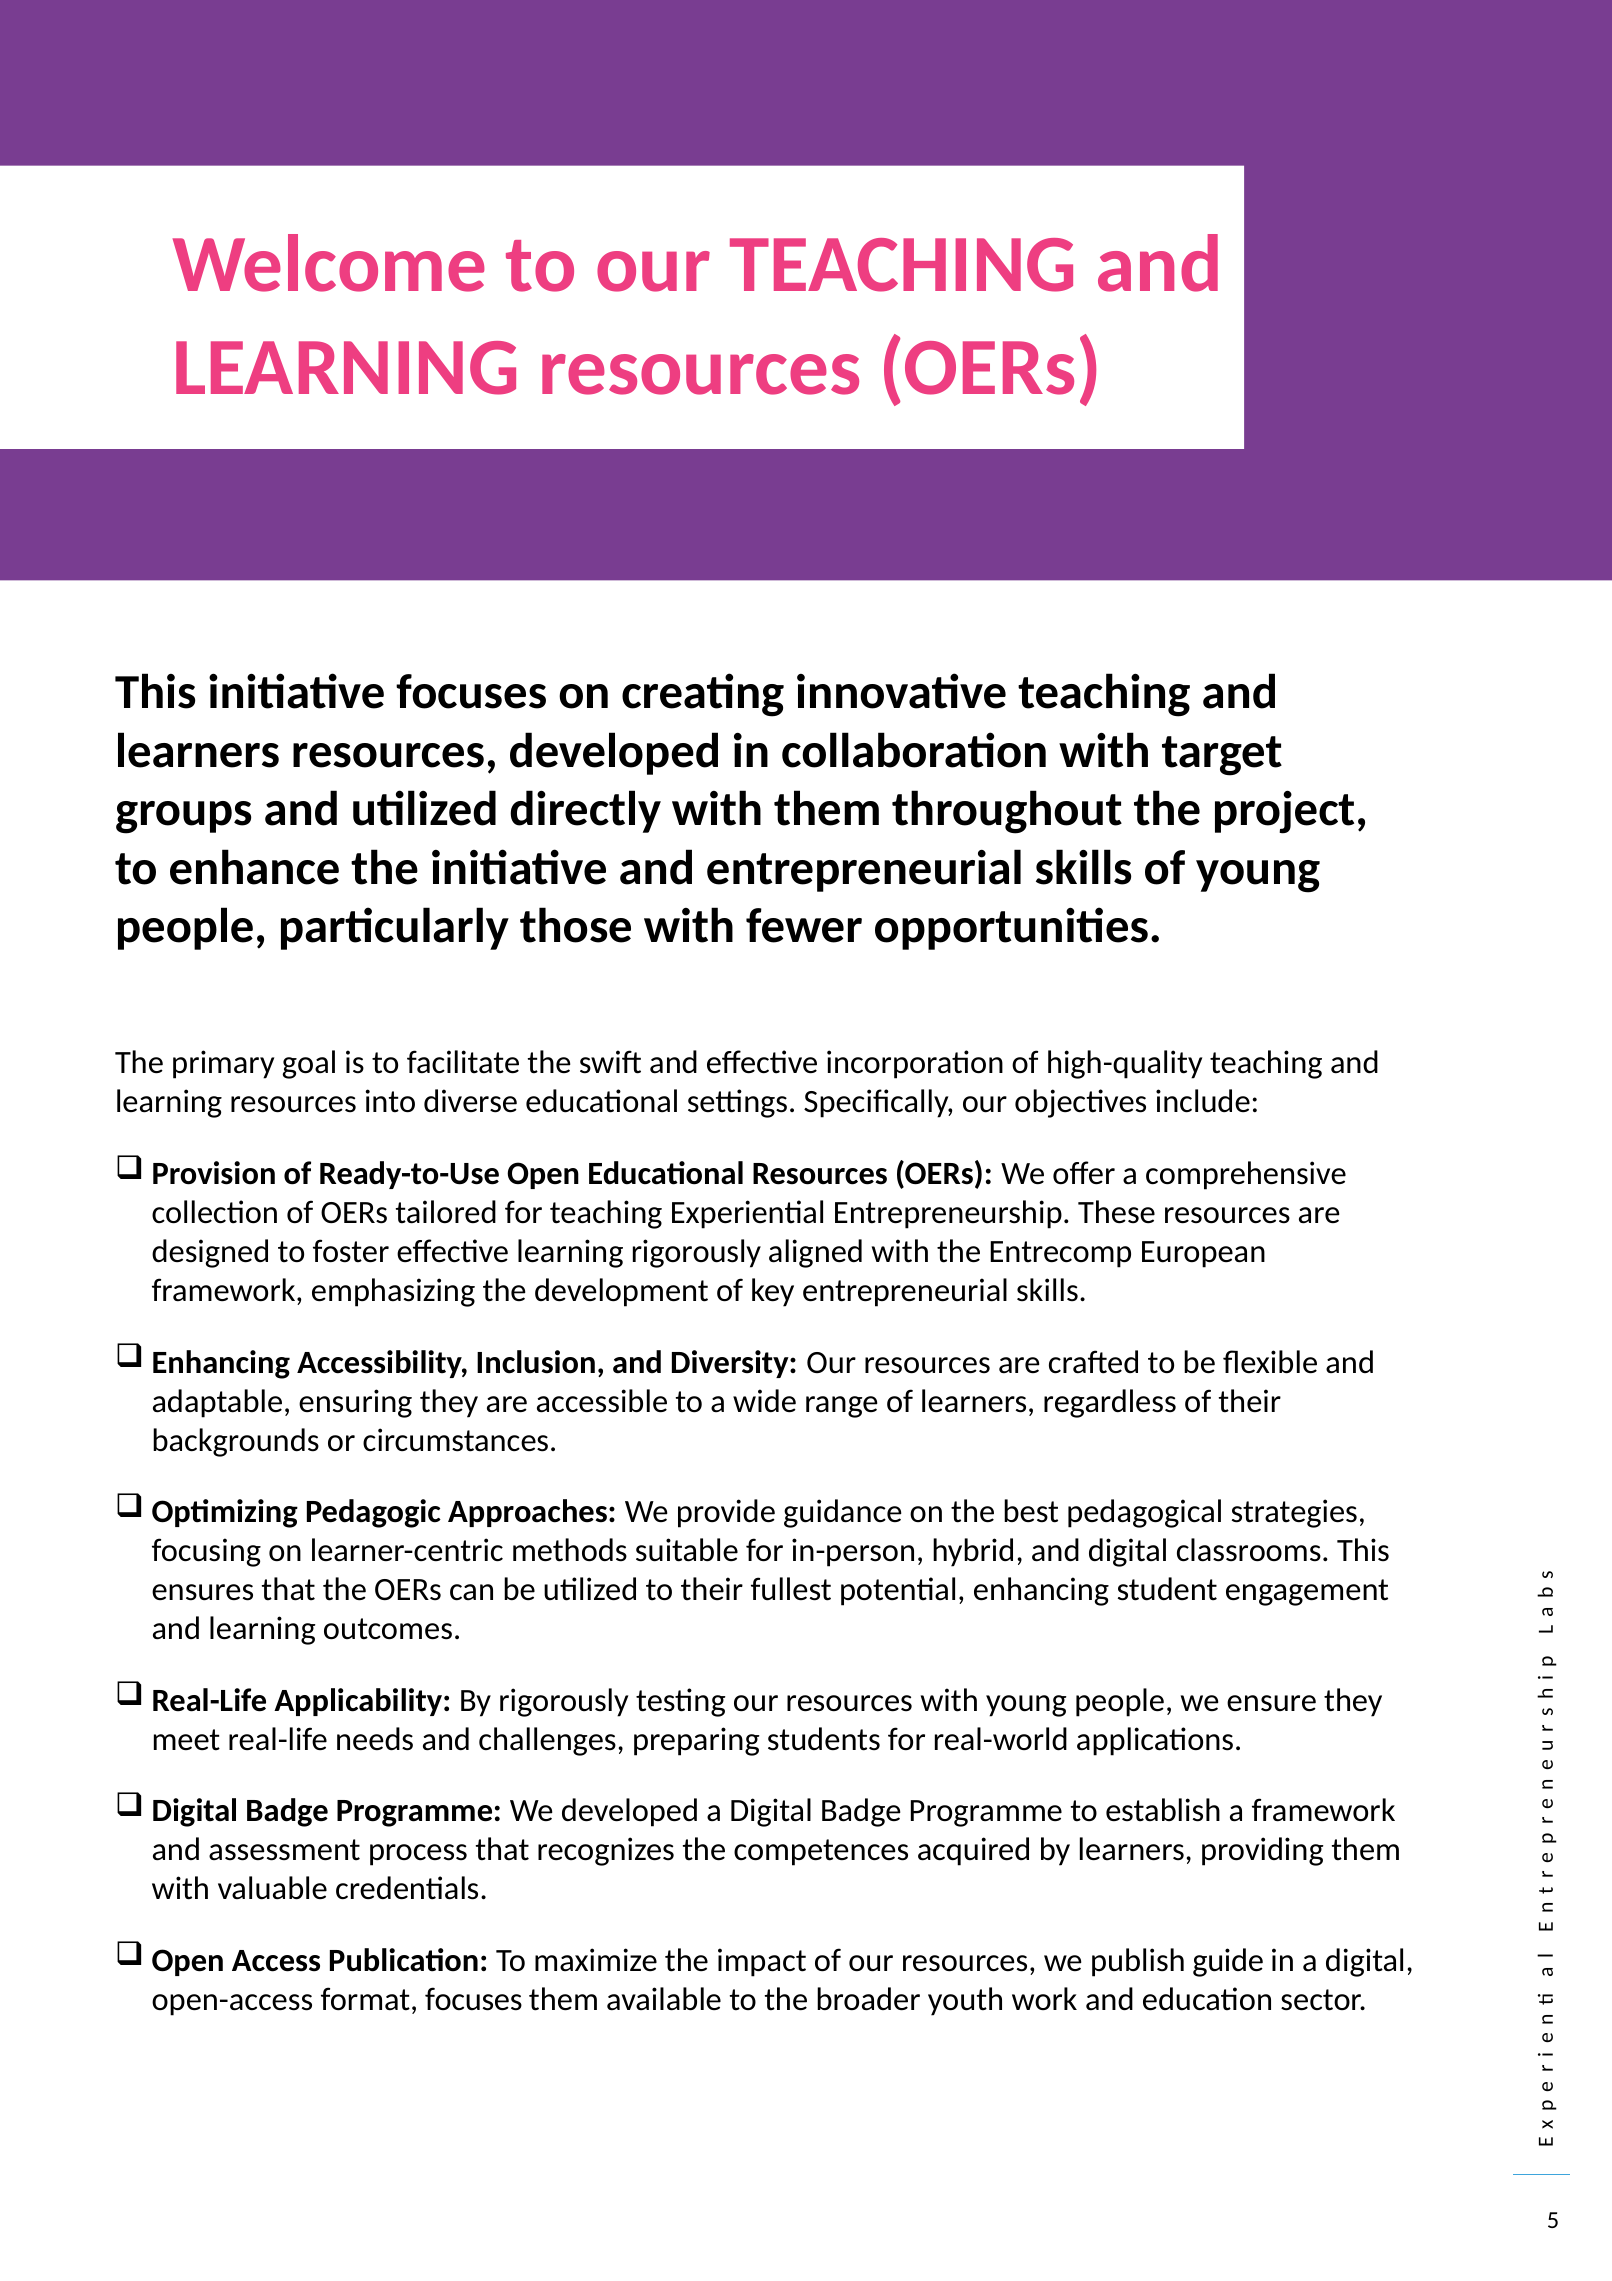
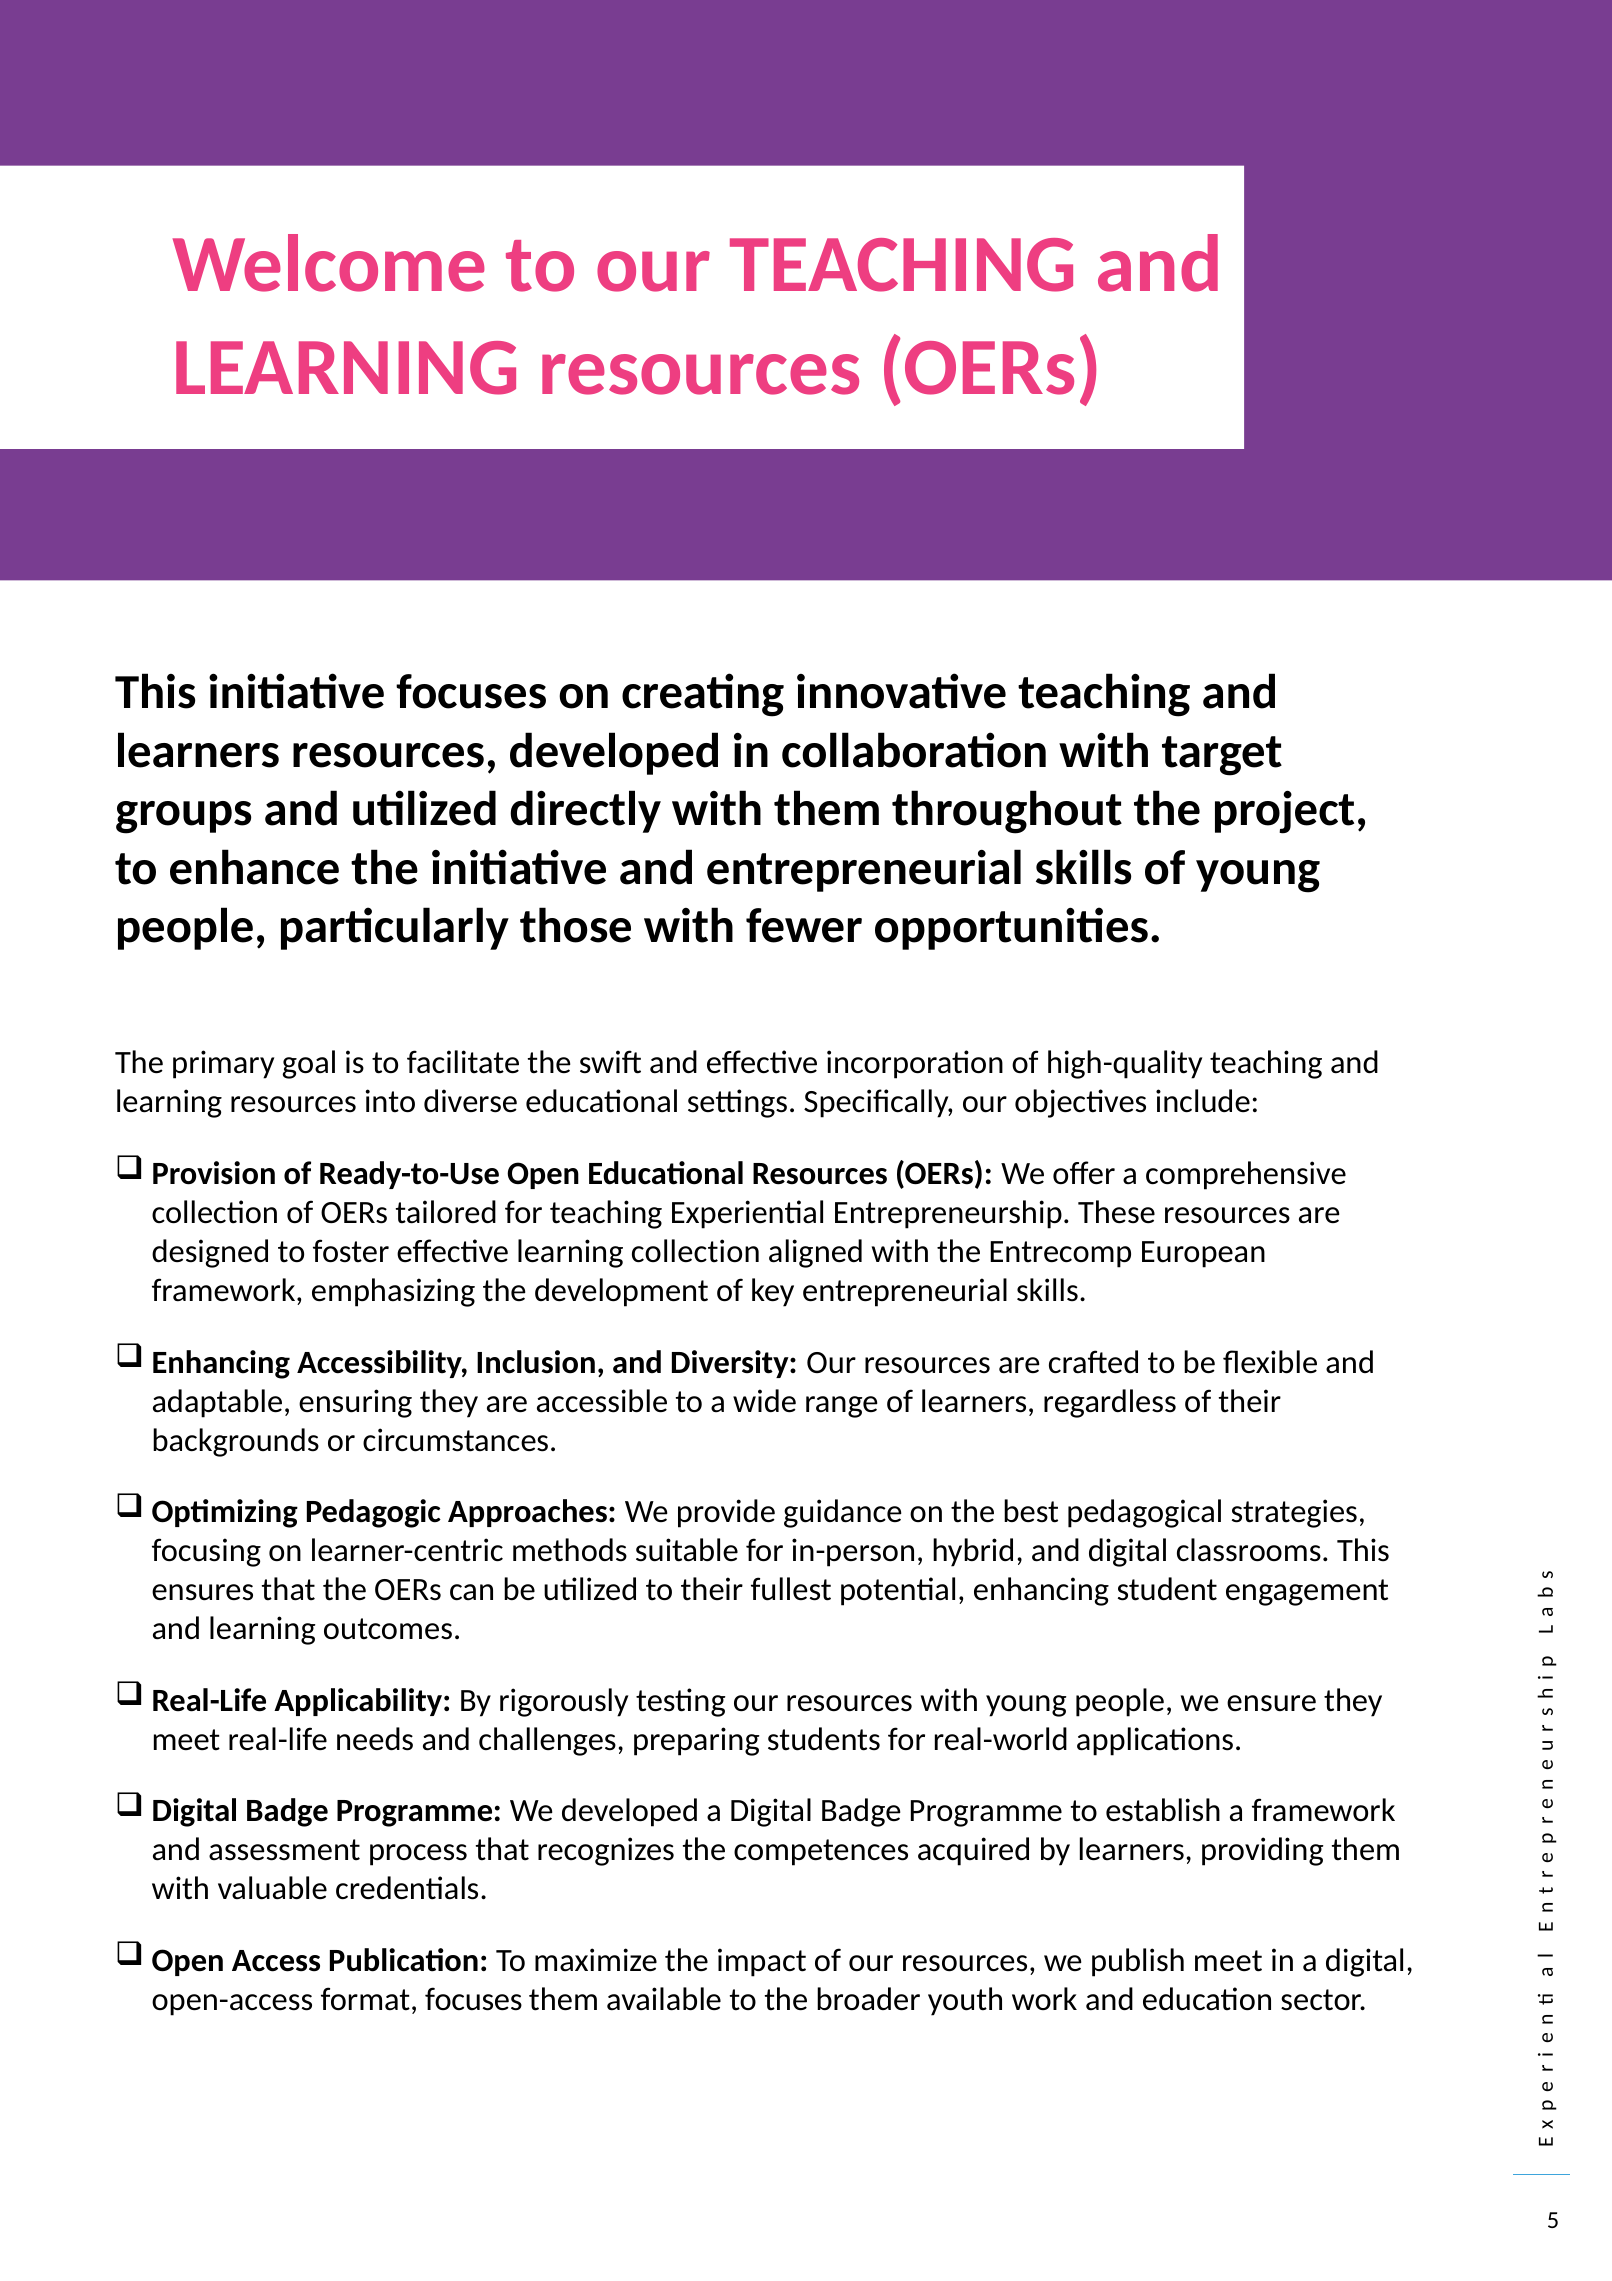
learning rigorously: rigorously -> collection (696, 1251)
publish guide: guide -> meet (1228, 1959)
